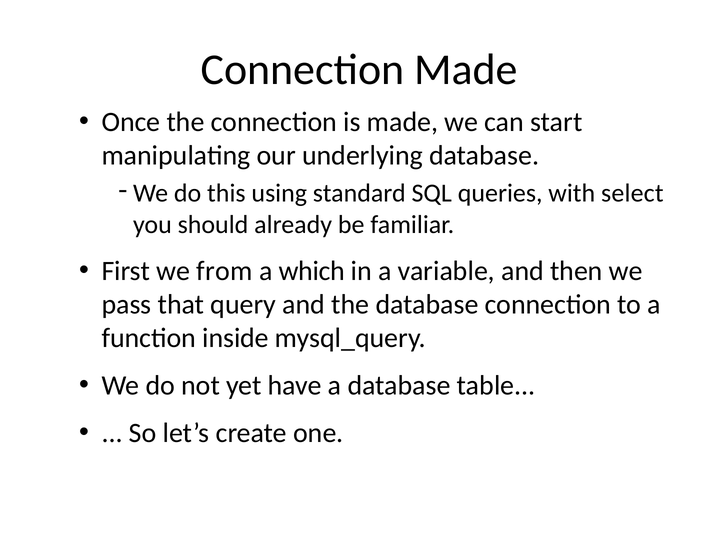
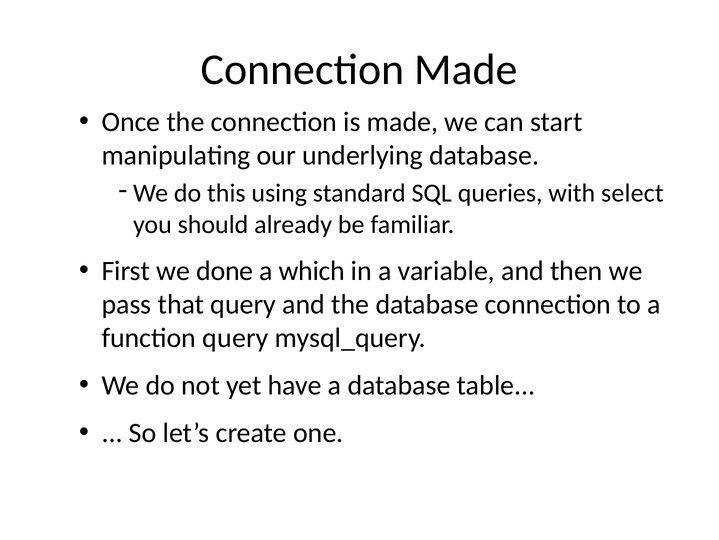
from: from -> done (225, 271)
function inside: inside -> query (235, 338)
